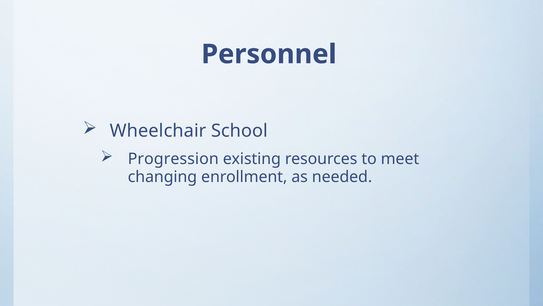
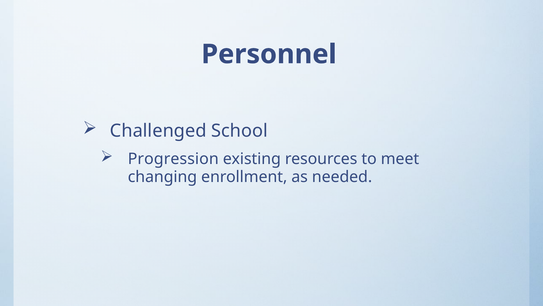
Wheelchair: Wheelchair -> Challenged (158, 131)
